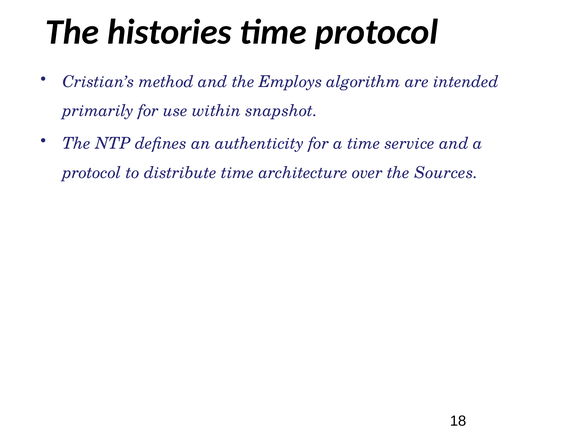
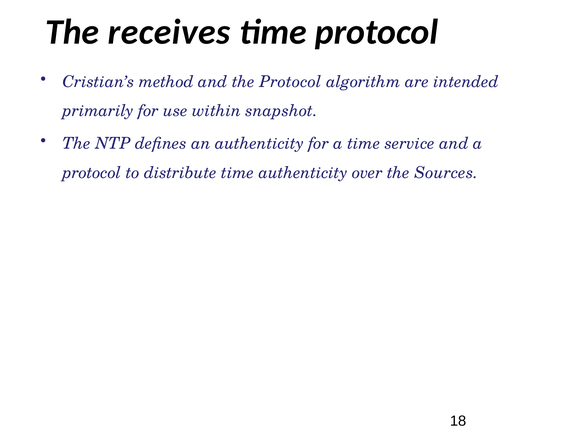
histories: histories -> receives (169, 32)
the Employs: Employs -> Protocol (290, 82)
time architecture: architecture -> authenticity (303, 173)
